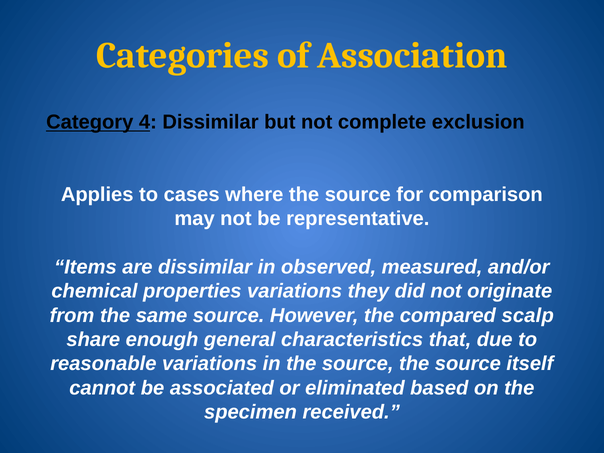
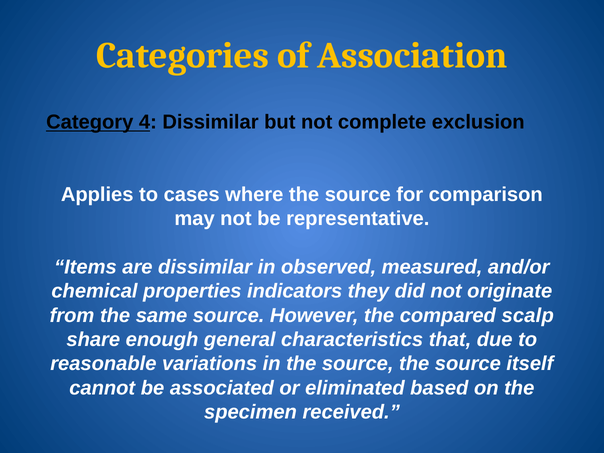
properties variations: variations -> indicators (295, 291)
